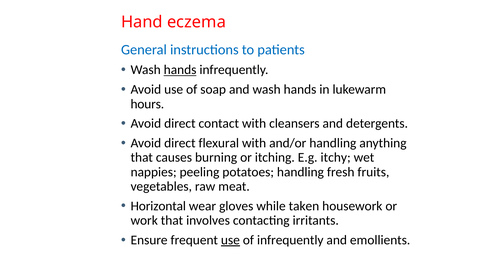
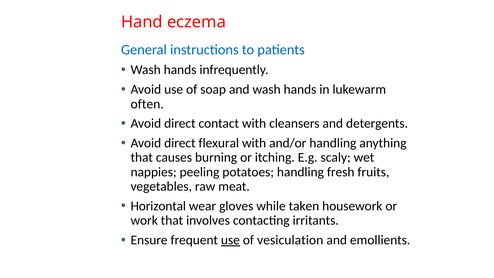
hands underline: present -> none (180, 70)
hours: hours -> often (147, 104)
itchy: itchy -> scaly (336, 157)
of infrequently: infrequently -> vesiculation (290, 240)
